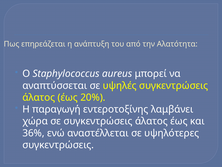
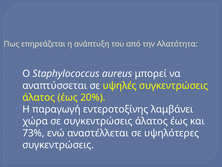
36%: 36% -> 73% (33, 133)
